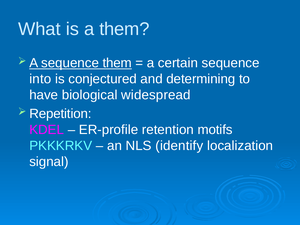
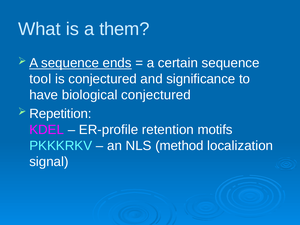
sequence them: them -> ends (117, 63)
into: into -> tool (40, 79)
determining: determining -> significance (201, 79)
biological widespread: widespread -> conjectured (156, 95)
identify: identify -> method (179, 146)
